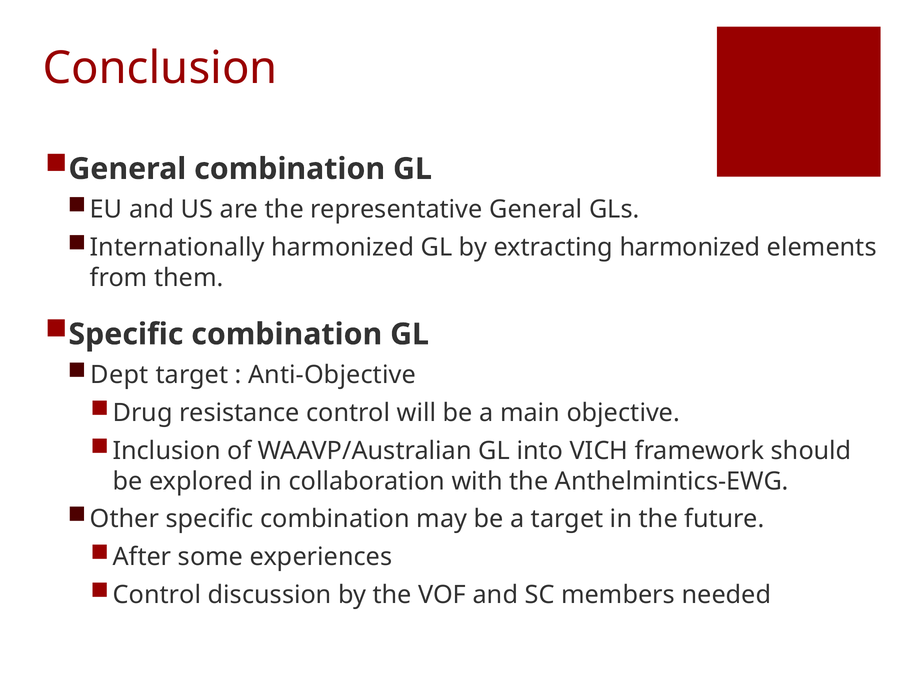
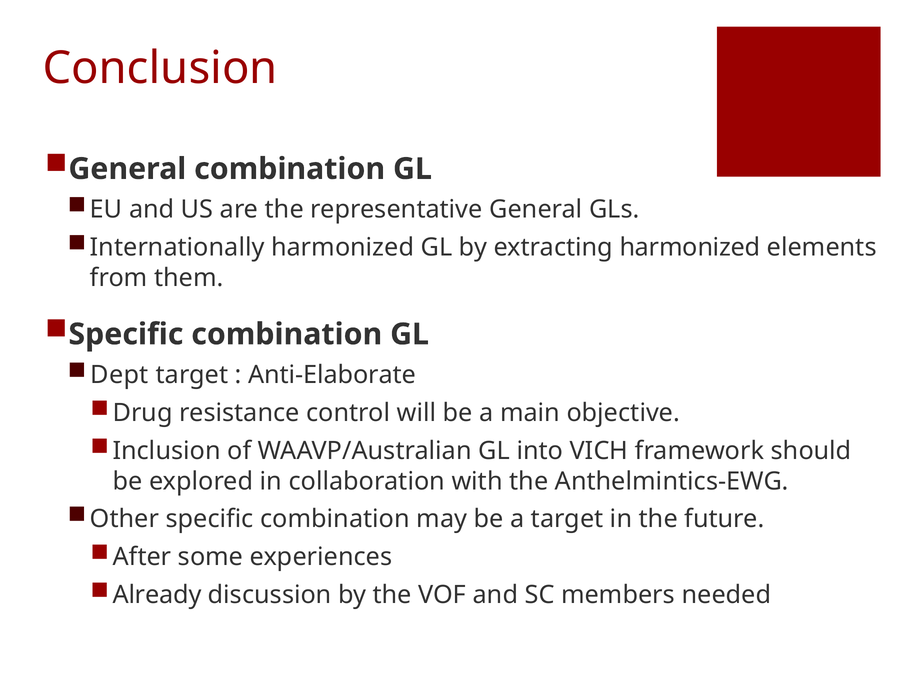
Anti-Objective: Anti-Objective -> Anti-Elaborate (332, 375)
Control: Control -> Already (157, 595)
